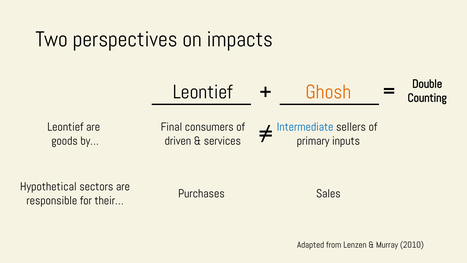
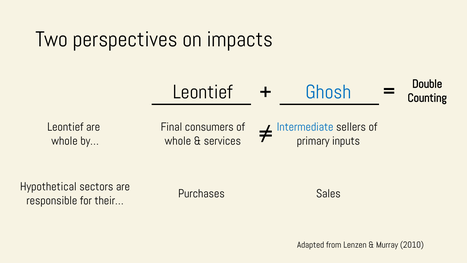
Ghosh colour: orange -> blue (328, 92)
goods: goods -> whole (64, 141)
driven: driven -> whole (178, 141)
